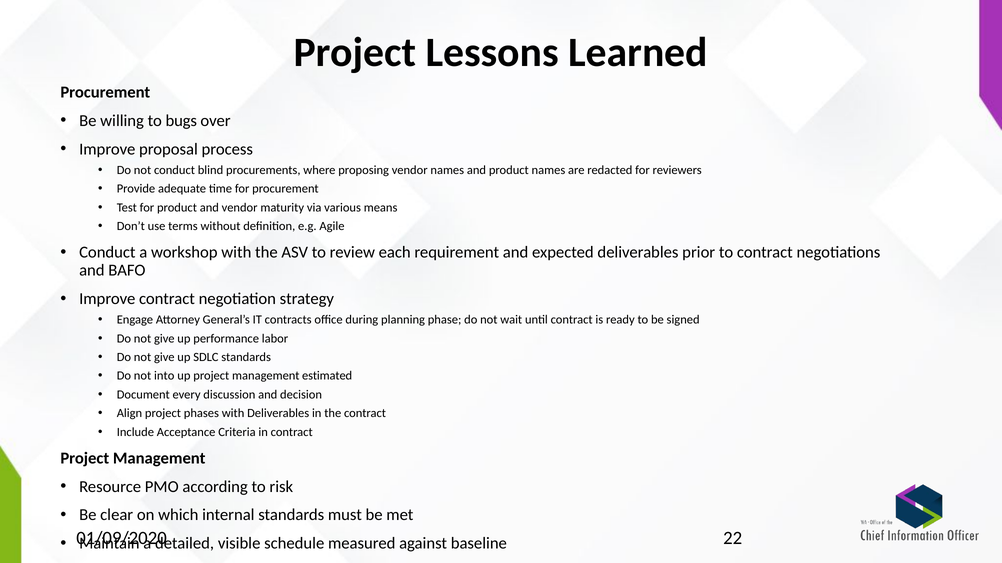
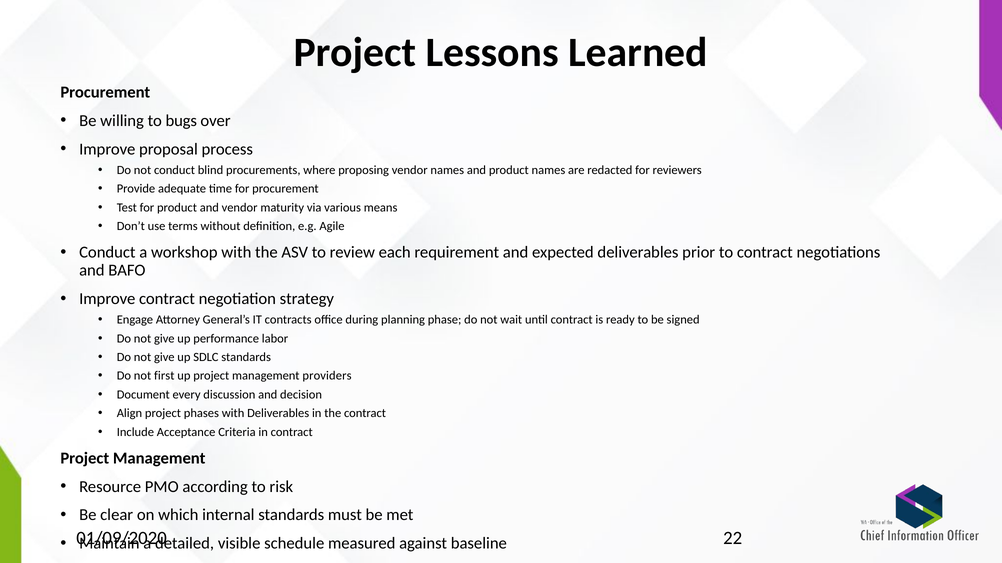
into: into -> first (164, 376)
estimated: estimated -> providers (327, 376)
